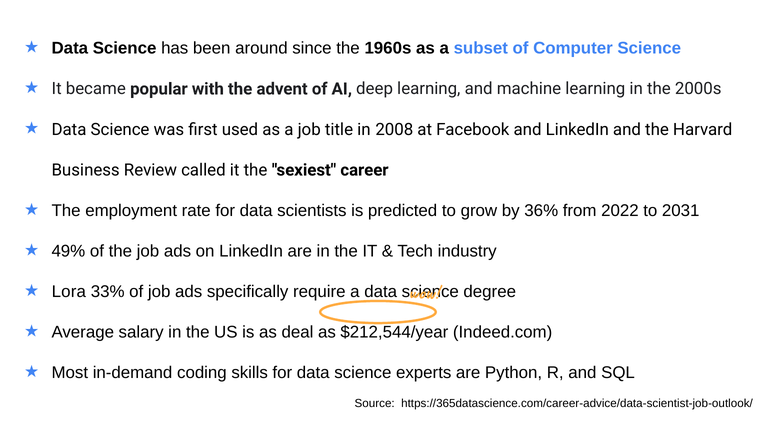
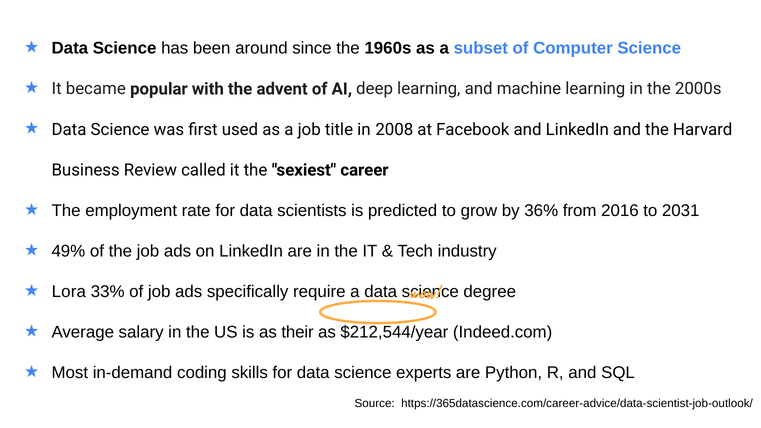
2022: 2022 -> 2016 (620, 211)
deal: deal -> their (298, 332)
